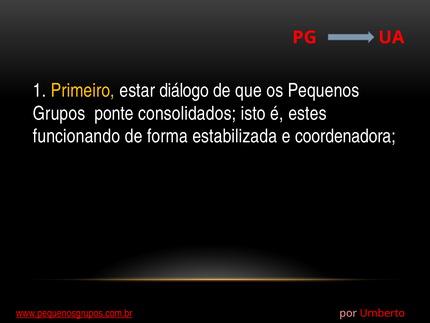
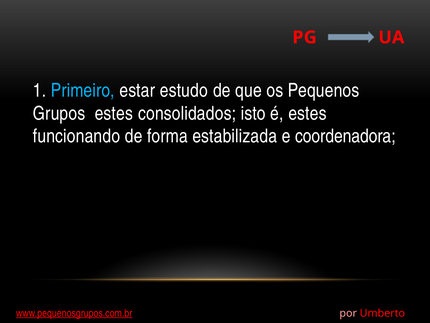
Primeiro colour: yellow -> light blue (83, 90)
diálogo: diálogo -> estudo (184, 90)
Grupos ponte: ponte -> estes (114, 113)
